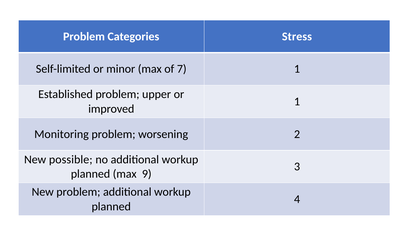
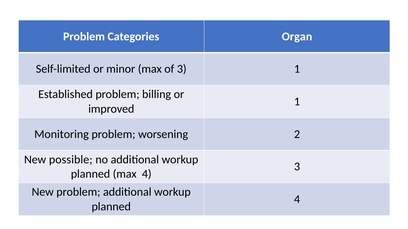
Stress: Stress -> Organ (297, 37)
of 7: 7 -> 3 (182, 69)
upper: upper -> billing (157, 95)
max 9: 9 -> 4 (147, 174)
